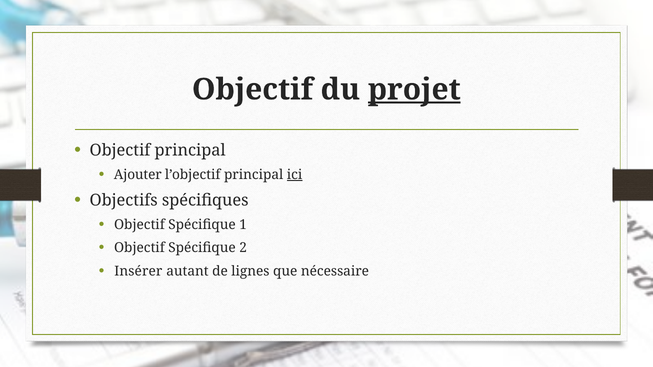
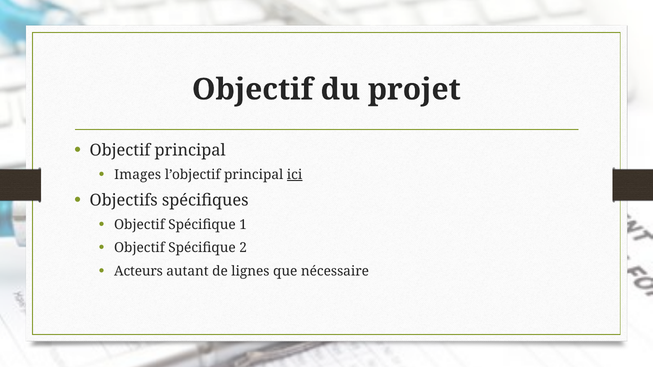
projet underline: present -> none (414, 90)
Ajouter: Ajouter -> Images (138, 175)
Insérer: Insérer -> Acteurs (138, 271)
